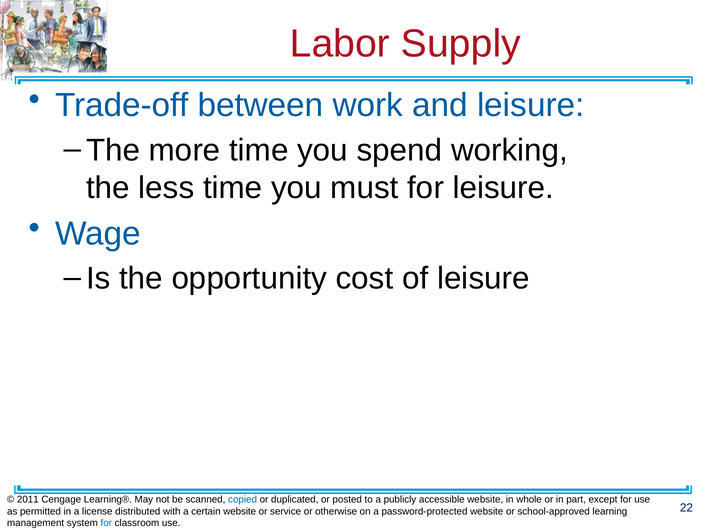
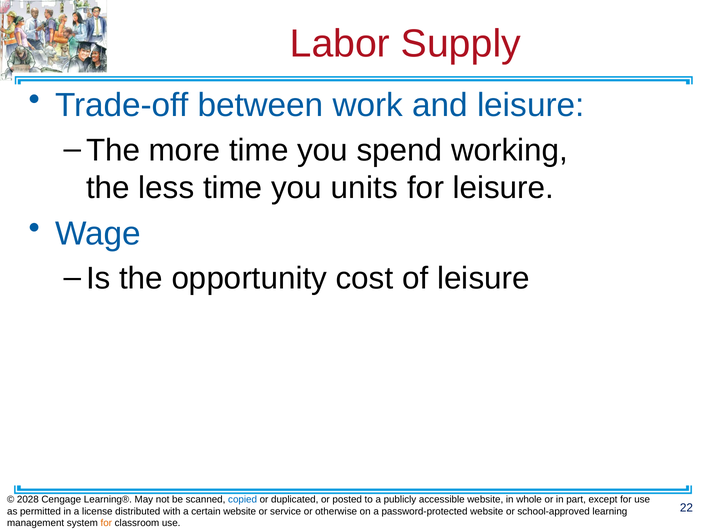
must: must -> units (364, 188)
2011: 2011 -> 2028 (28, 500)
for colour: blue -> orange (106, 523)
